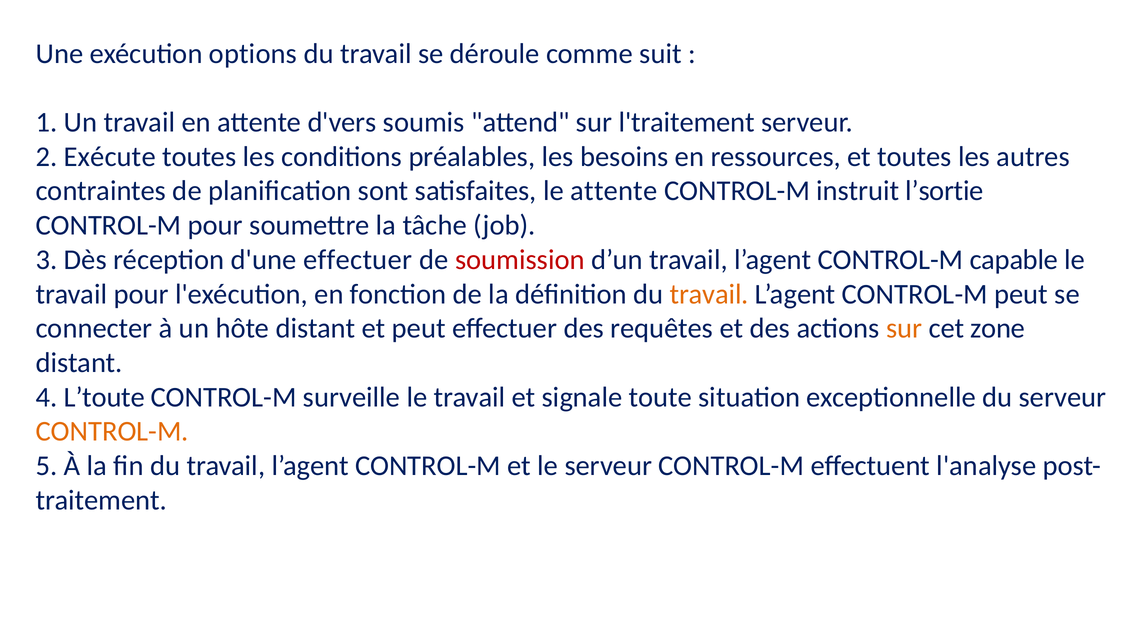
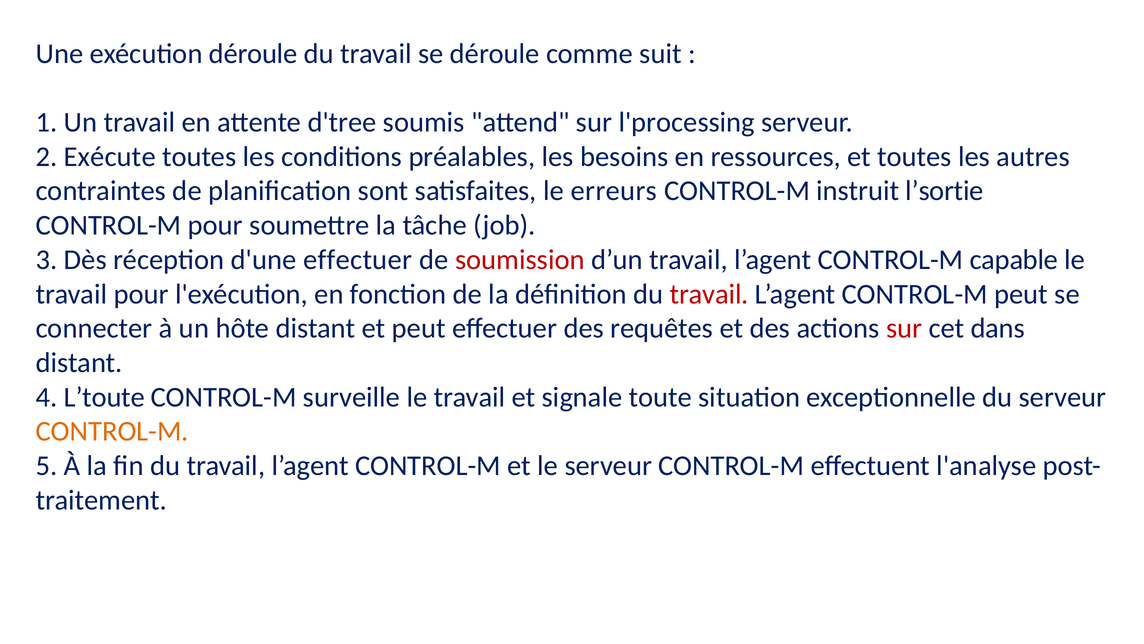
exécution options: options -> déroule (253, 54)
d'vers: d'vers -> d'tree (342, 122)
l'traitement: l'traitement -> l'processing (687, 122)
le attente: attente -> erreurs (614, 191)
travail colour: orange -> red (709, 294)
sur colour: orange -> red (904, 328)
zone: zone -> dans (998, 328)
